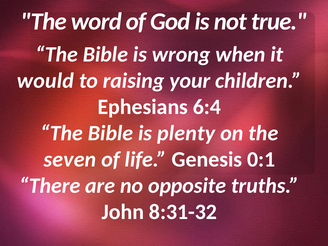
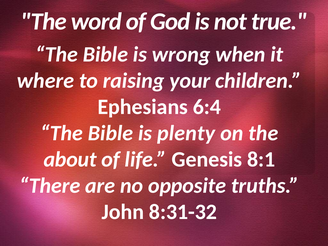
would: would -> where (45, 81)
seven: seven -> about (70, 159)
0:1: 0:1 -> 8:1 (261, 159)
